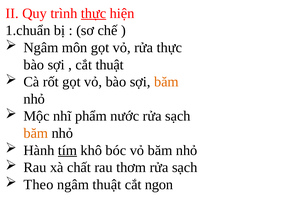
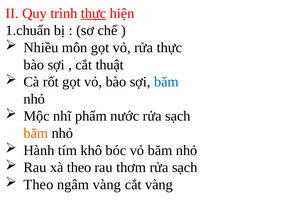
Ngâm: Ngâm -> Nhiều (41, 48)
băm colour: orange -> blue (166, 82)
tím underline: present -> none (67, 151)
xà chất: chất -> theo (79, 168)
ngâm thuật: thuật -> vàng (107, 185)
cắt ngon: ngon -> vàng (159, 185)
